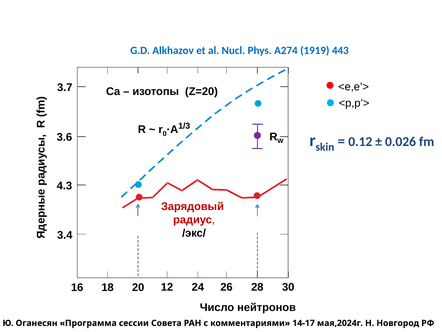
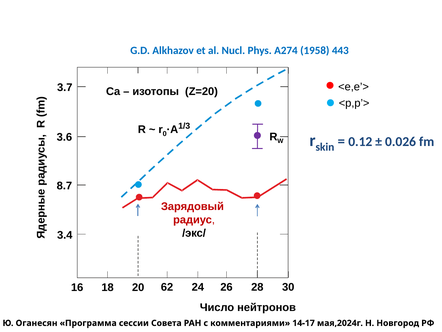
1919: 1919 -> 1958 (315, 51)
4.3: 4.3 -> 8.7 (64, 185)
12: 12 -> 62 (167, 287)
